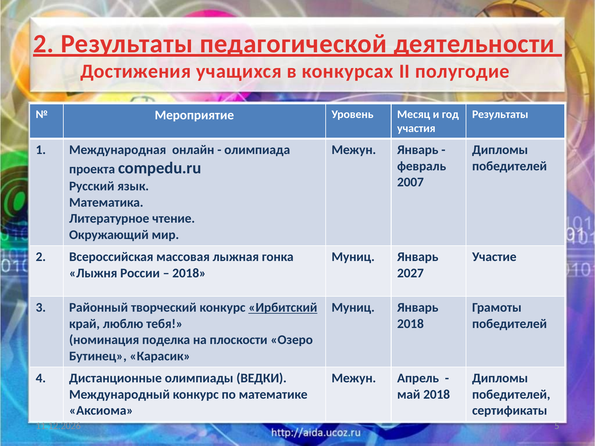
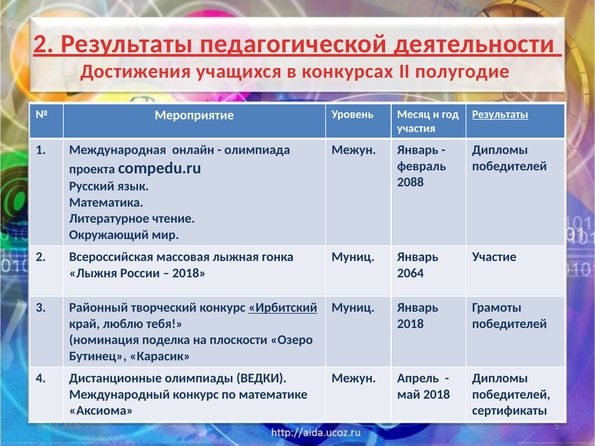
Результаты underline: none -> present (500, 114)
2007: 2007 -> 2088 (410, 182)
2027: 2027 -> 2064 (410, 273)
